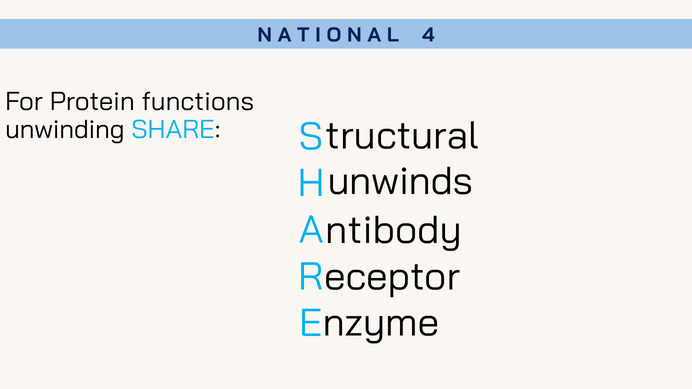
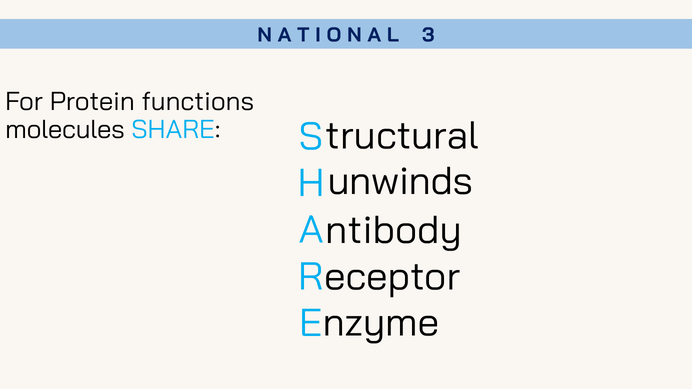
4: 4 -> 3 (428, 35)
unwinding: unwinding -> molecules (65, 130)
